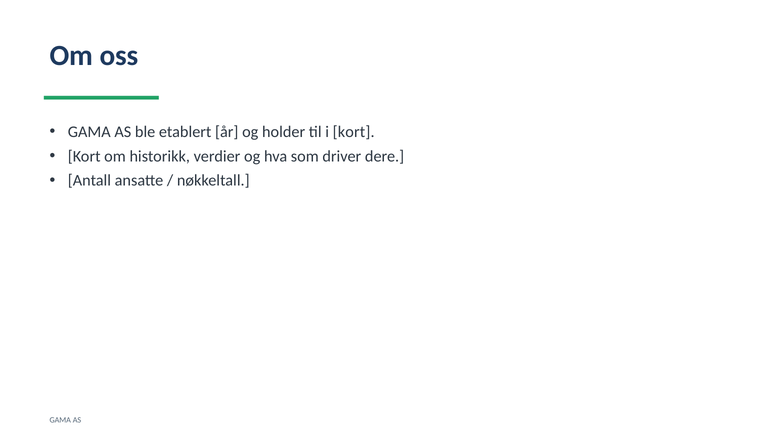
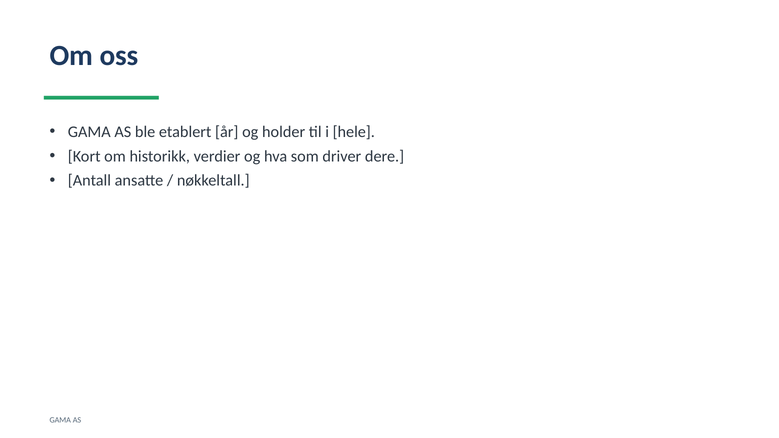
i kort: kort -> hele (354, 132)
